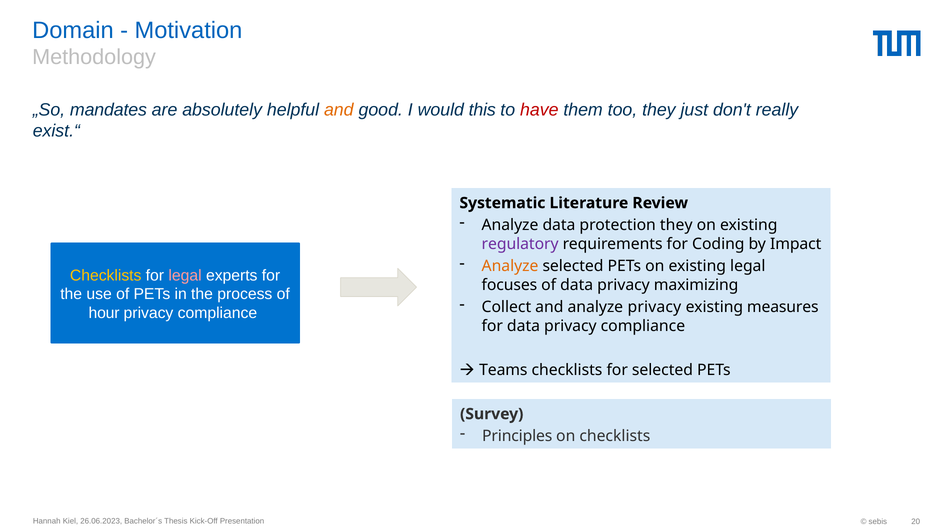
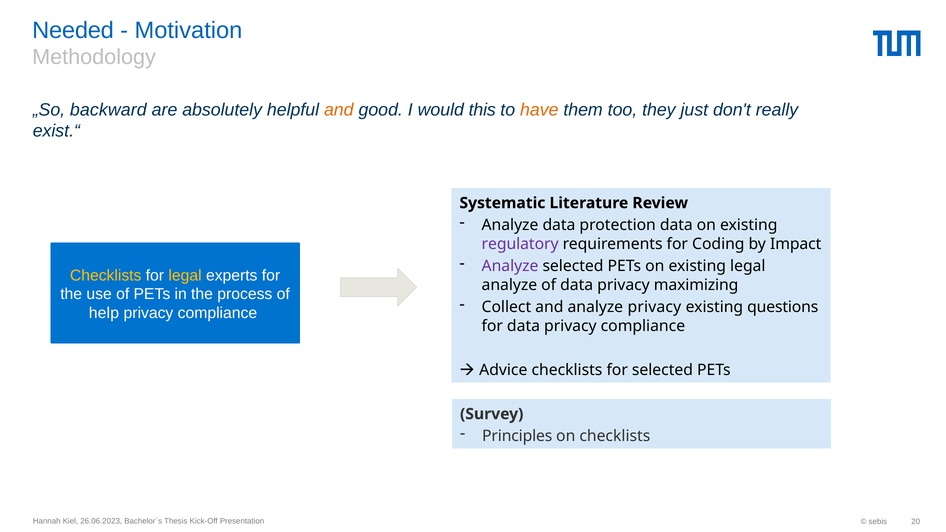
Domain: Domain -> Needed (73, 30)
mandates: mandates -> backward (108, 110)
have colour: red -> orange (539, 110)
protection they: they -> data (676, 225)
Analyze colour: orange -> purple (510, 266)
legal colour: pink -> yellow (185, 275)
focuses: focuses -> analyze (509, 285)
measures: measures -> questions (783, 307)
hour: hour -> help (104, 313)
Teams: Teams -> Advice (503, 370)
